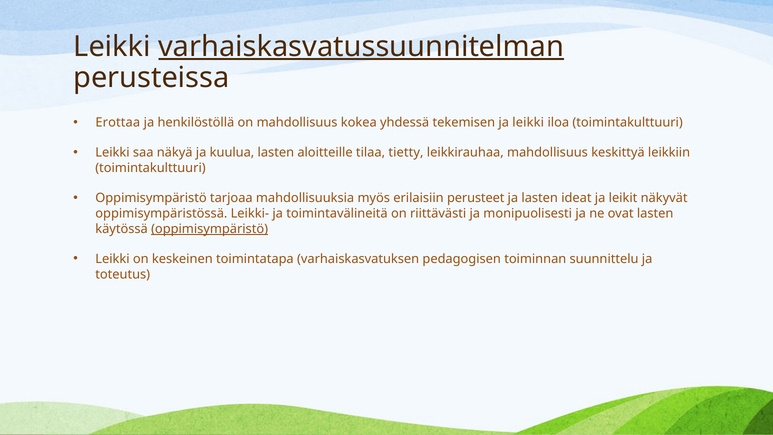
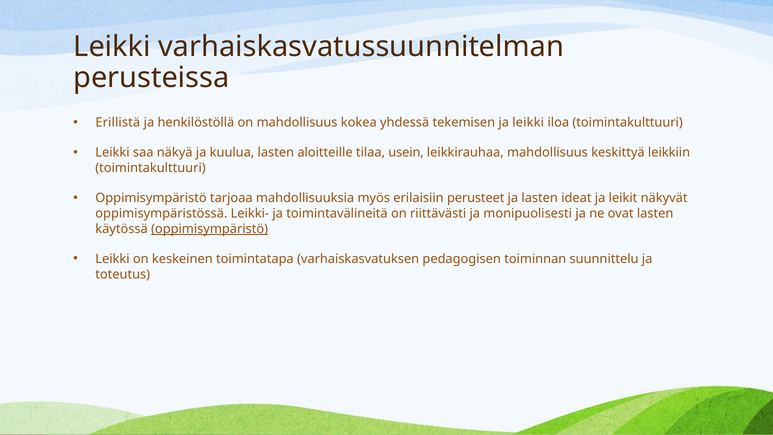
varhaiskasvatussuunnitelman underline: present -> none (361, 47)
Erottaa: Erottaa -> Erillistä (118, 123)
tietty: tietty -> usein (406, 153)
